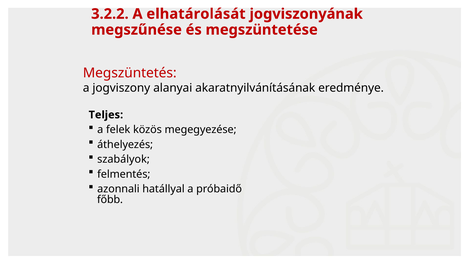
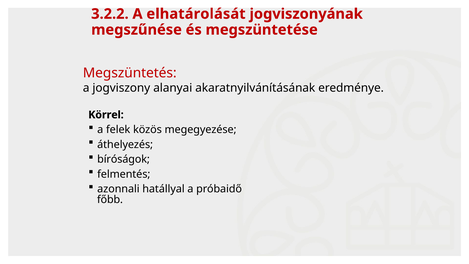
Teljes: Teljes -> Körrel (106, 115)
szabályok: szabályok -> bíróságok (124, 159)
